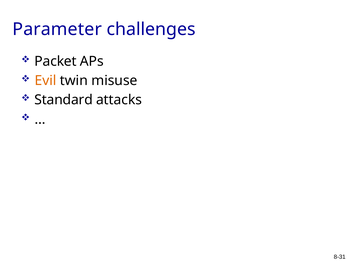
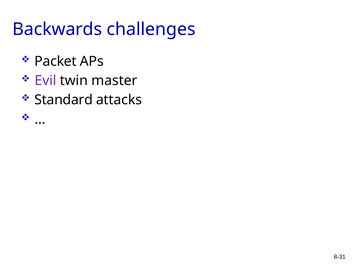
Parameter: Parameter -> Backwards (57, 29)
Evil colour: orange -> purple (46, 81)
misuse: misuse -> master (114, 81)
